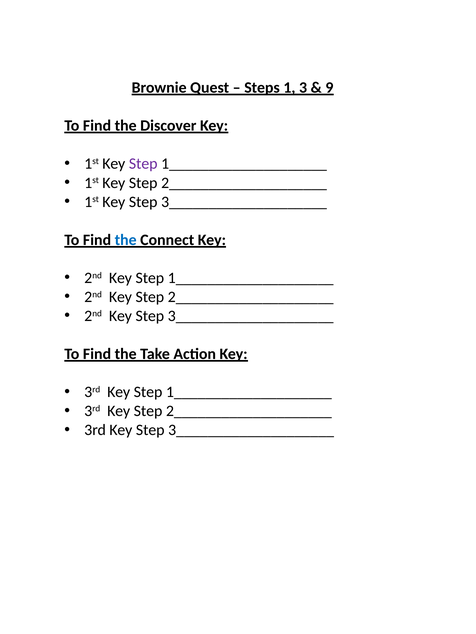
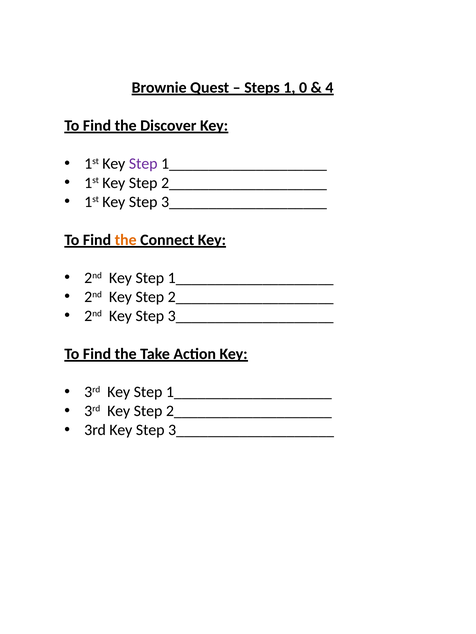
3: 3 -> 0 (303, 88)
9: 9 -> 4 (329, 88)
the colour: blue -> orange (126, 240)
